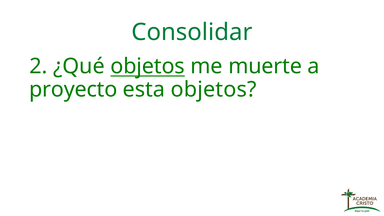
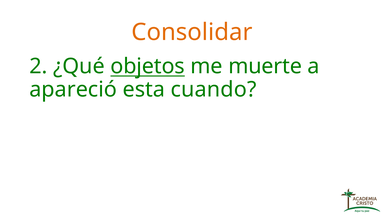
Consolidar colour: green -> orange (192, 32)
proyecto: proyecto -> apareció (73, 90)
esta objetos: objetos -> cuando (214, 90)
